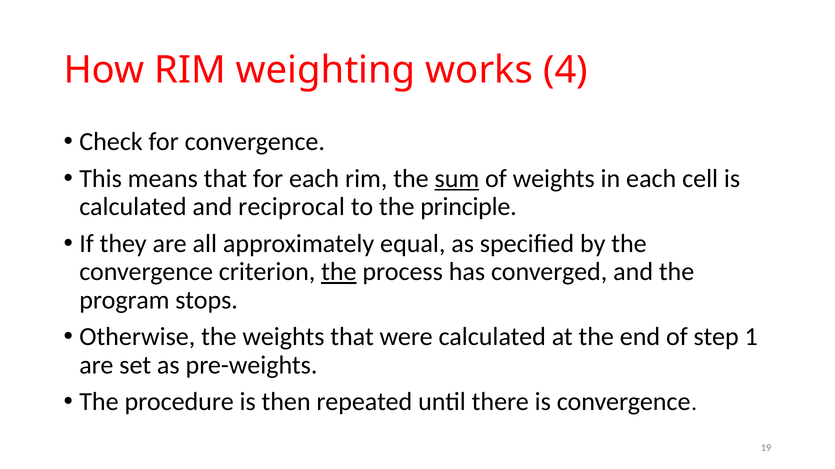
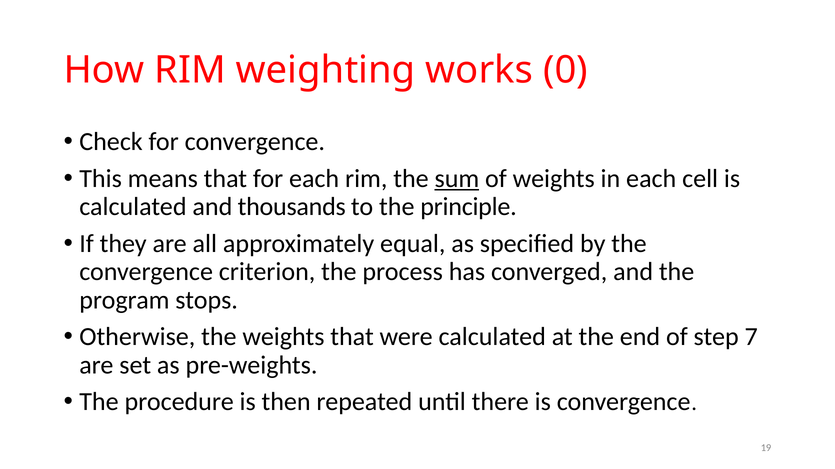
4: 4 -> 0 (565, 70)
reciprocal: reciprocal -> thousands (292, 207)
the underline: present -> none (339, 272)
1: 1 -> 7 (751, 337)
